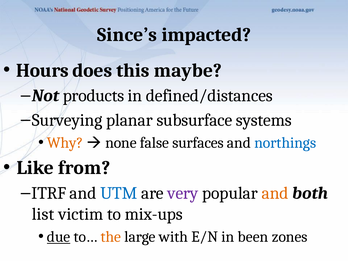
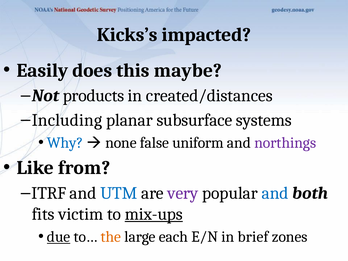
Since’s: Since’s -> Kicks’s (127, 35)
Hours: Hours -> Easily (42, 70)
defined/distances: defined/distances -> created/distances (209, 96)
Surveying: Surveying -> Including (67, 120)
Why colour: orange -> blue (65, 143)
surfaces: surfaces -> uniform (198, 143)
northings colour: blue -> purple (285, 143)
and colour: orange -> blue (275, 193)
list: list -> fits (43, 214)
mix-ups underline: none -> present (154, 214)
with: with -> each (173, 237)
been: been -> brief (253, 237)
